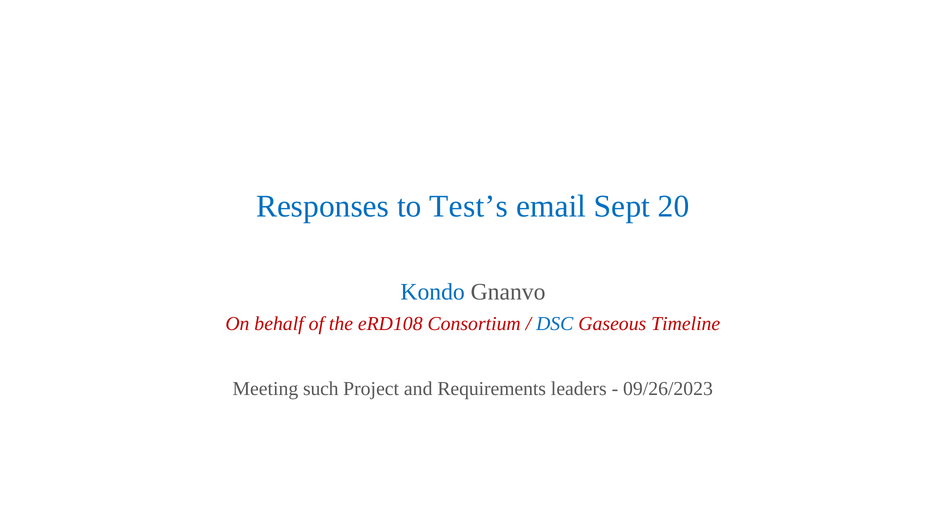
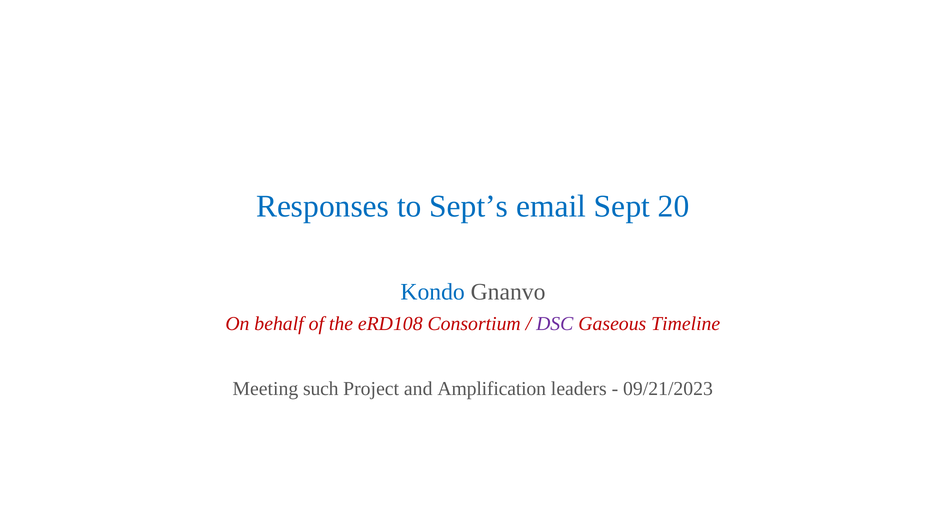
Test’s: Test’s -> Sept’s (469, 206)
DSC colour: blue -> purple (555, 324)
Requirements: Requirements -> Amplification (492, 389)
09/26/2023: 09/26/2023 -> 09/21/2023 (668, 389)
